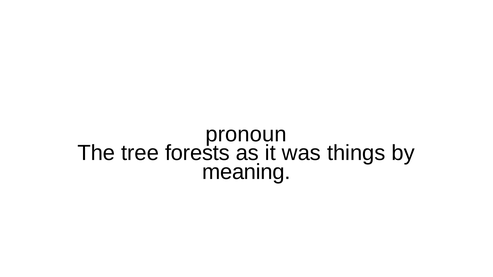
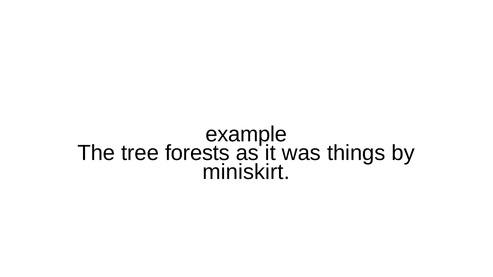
pronoun: pronoun -> example (246, 134)
meaning: meaning -> miniskirt (246, 172)
